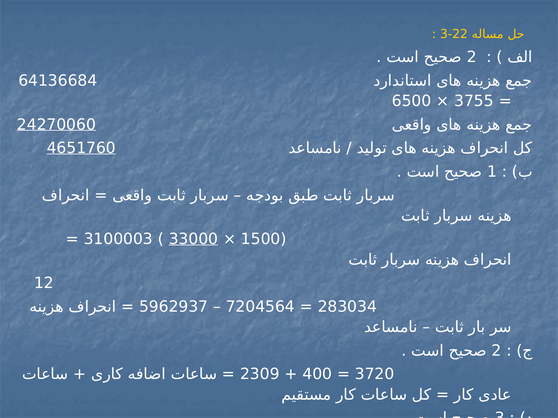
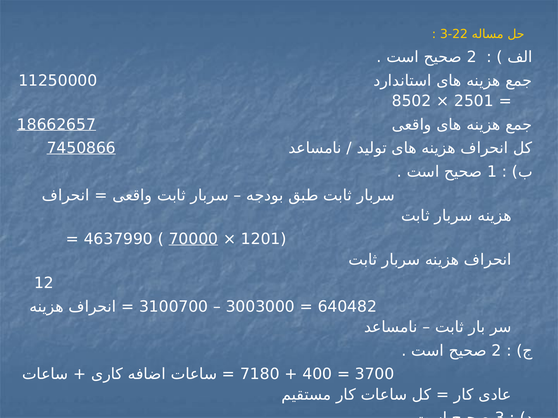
64136684: 64136684 -> 11250000 (58, 81)
6500: 6500 -> 8502 (412, 101)
3755: 3755 -> 2501 (474, 101)
24270060: 24270060 -> 18662657 (56, 125)
4651760: 4651760 -> 7450866 (81, 148)
3100003: 3100003 -> 4637990 (118, 239)
33000: 33000 -> 70000 (193, 239)
1500: 1500 -> 1201 (261, 239)
5962937: 5962937 -> 3100700 (174, 307)
7204564: 7204564 -> 3003000 (260, 307)
283034: 283034 -> 640482 (347, 307)
2309: 2309 -> 7180 (260, 375)
3720: 3720 -> 3700 (375, 375)
